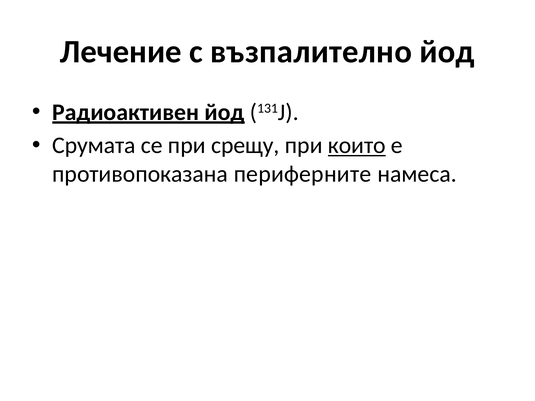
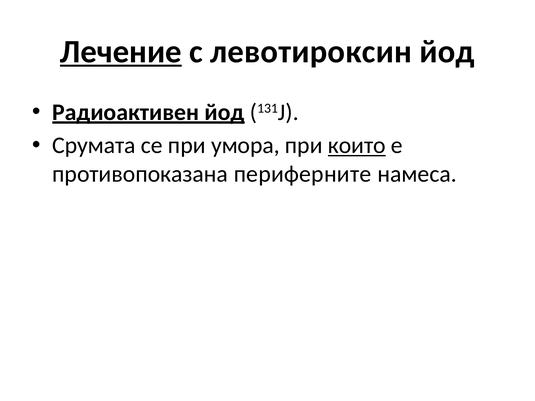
Лечение underline: none -> present (121, 52)
възпалително: възпалително -> левотироксин (311, 52)
срещу: срещу -> умора (245, 146)
